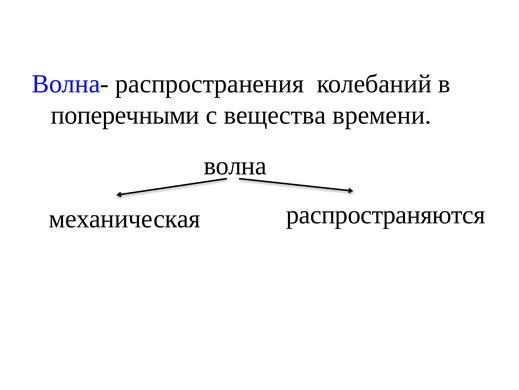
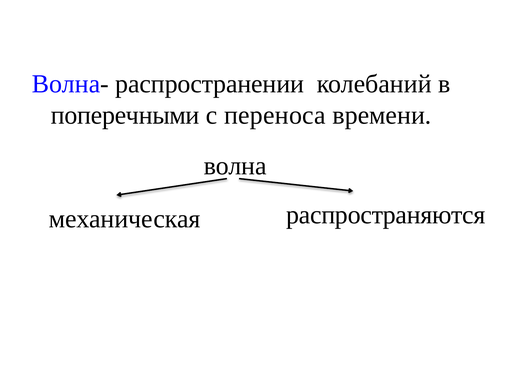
распространения: распространения -> распространении (210, 84)
вещества: вещества -> переноса (275, 115)
